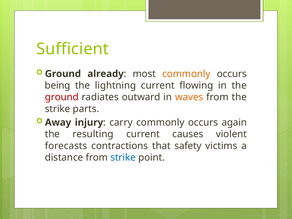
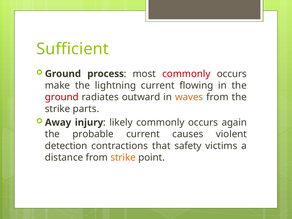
already: already -> process (106, 74)
commonly colour: orange -> red (186, 74)
being: being -> make (57, 85)
carry: carry -> likely (121, 122)
resulting: resulting -> probable (93, 134)
forecasts: forecasts -> detection (66, 146)
strike colour: blue -> orange (123, 158)
